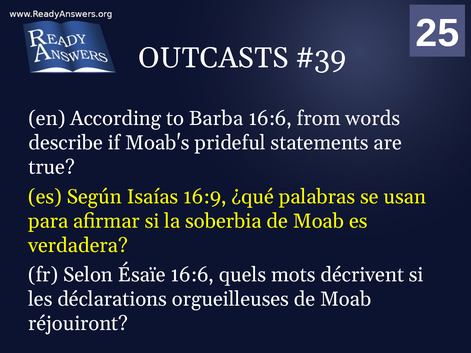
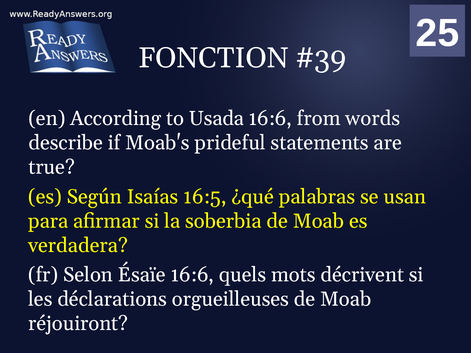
OUTCASTS: OUTCASTS -> FONCTION (214, 58)
Barba: Barba -> Usada (216, 119)
16:9: 16:9 -> 16:5 (205, 197)
